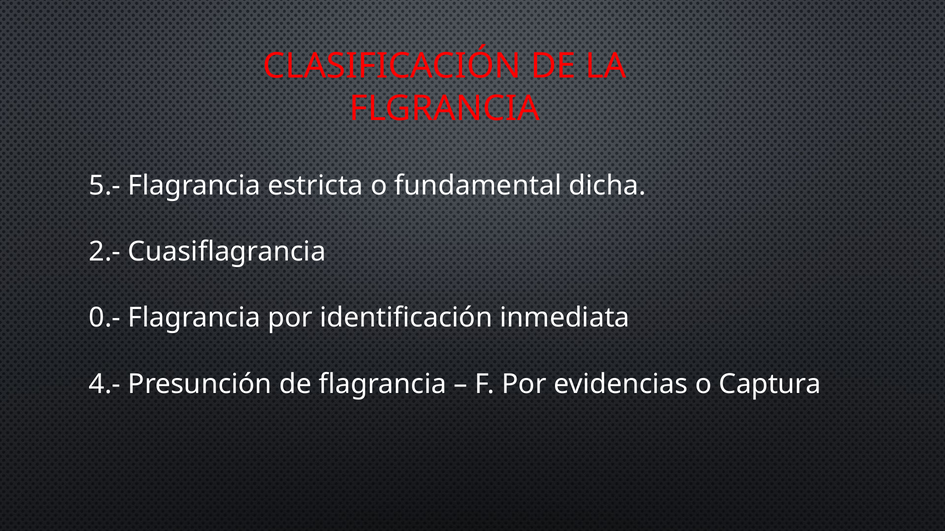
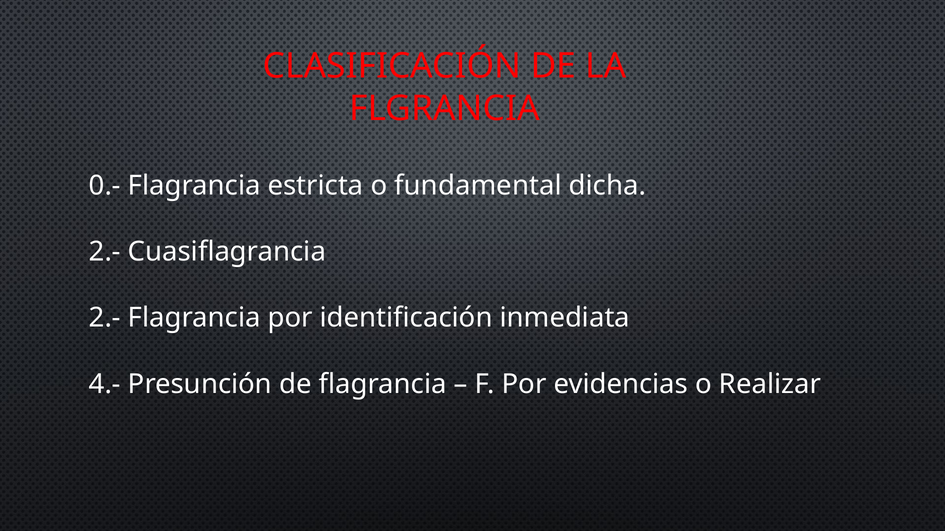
5.-: 5.- -> 0.- (105, 186)
0.-: 0.- -> 2.- (105, 318)
Captura: Captura -> Realizar (770, 384)
